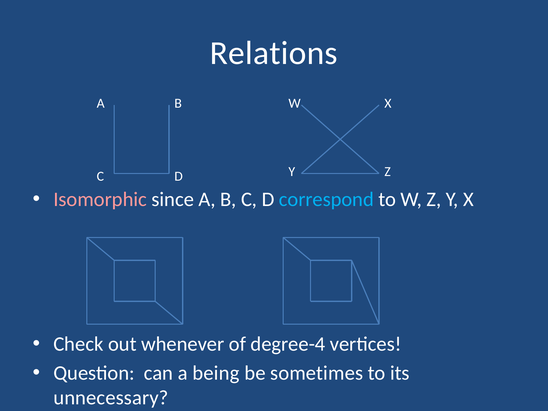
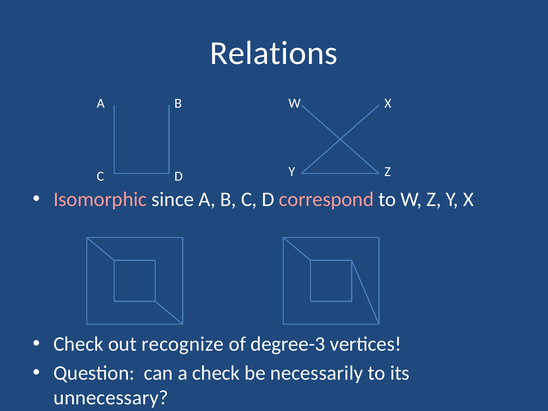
correspond colour: light blue -> pink (326, 199)
whenever: whenever -> recognize (183, 344)
degree-4: degree-4 -> degree-3 (288, 344)
a being: being -> check (216, 373)
sometimes: sometimes -> necessarily (317, 373)
